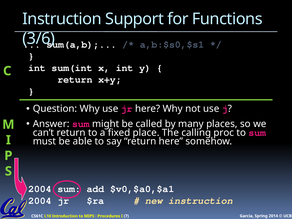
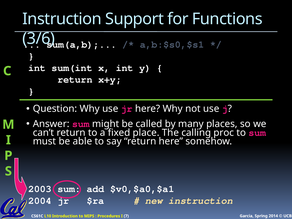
2004: 2004 -> 2003 (40, 189)
